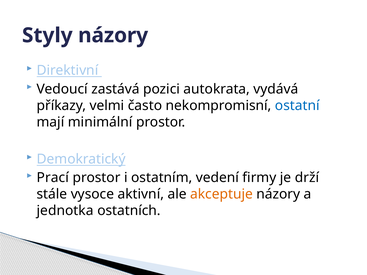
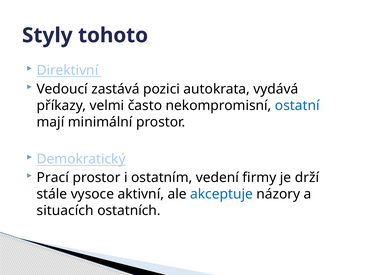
Styly názory: názory -> tohoto (113, 35)
akceptuje colour: orange -> blue (222, 194)
jednotka: jednotka -> situacích (65, 211)
